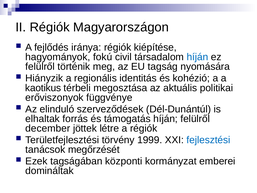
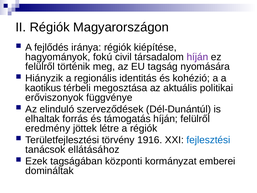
híján colour: blue -> purple (197, 57)
december: december -> eredmény (48, 128)
1999: 1999 -> 1916 (150, 140)
megőrzését: megőrzését -> ellátásához (94, 149)
